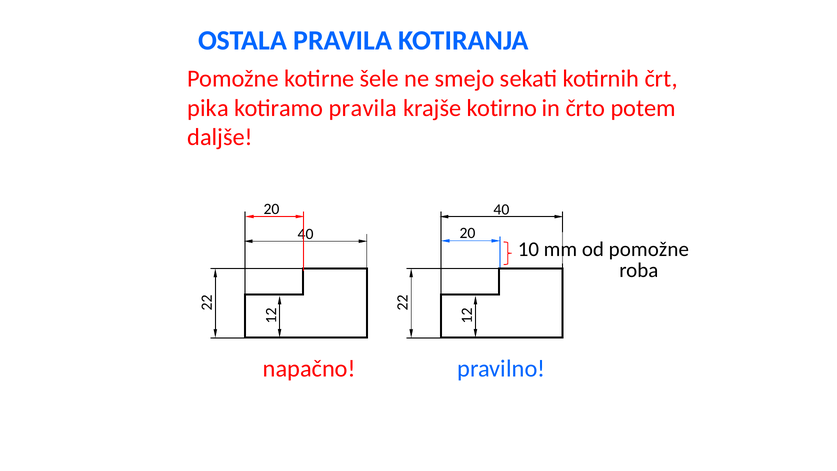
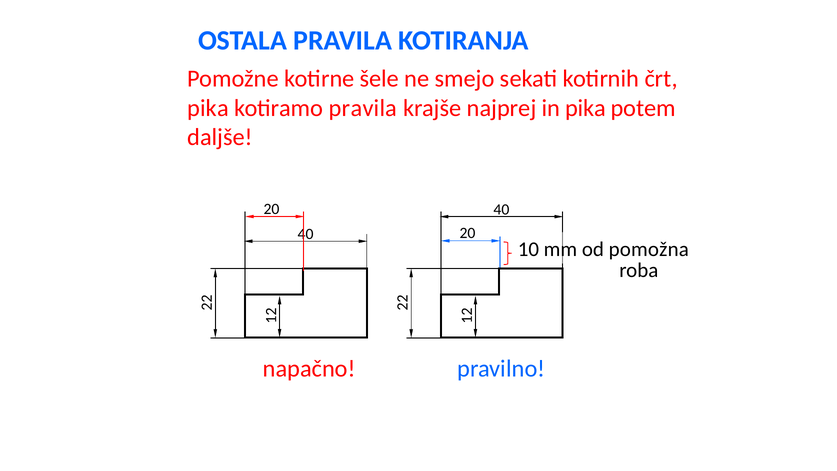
kotirno: kotirno -> najprej (502, 108)
in črto: črto -> pika (585, 108)
od pomožne: pomožne -> pomožna (649, 249)
